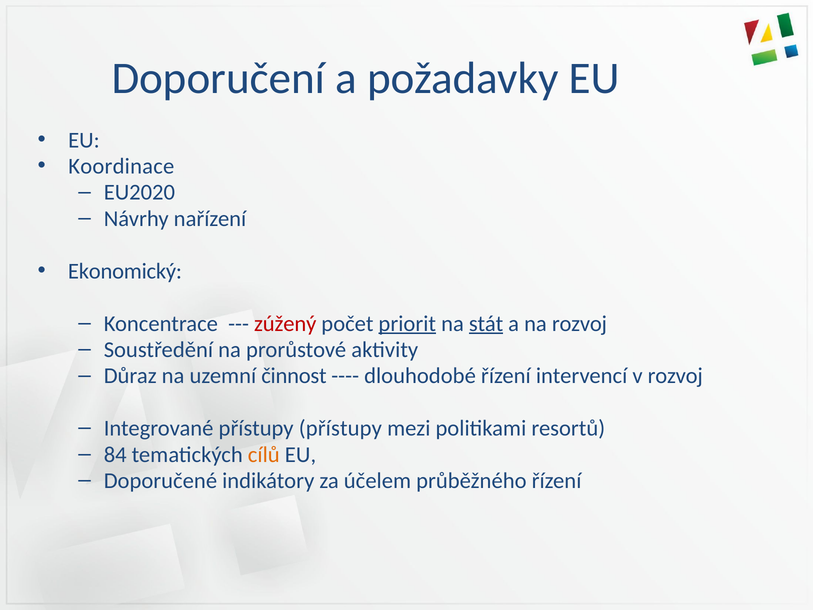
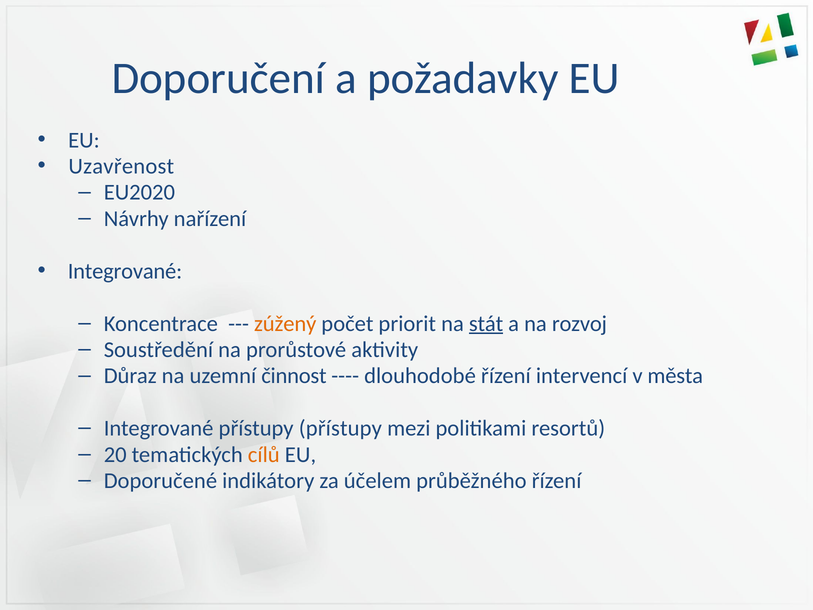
Koordinace: Koordinace -> Uzavřenost (121, 166)
Ekonomický: Ekonomický -> Integrované (125, 271)
zúžený colour: red -> orange (285, 323)
priorit underline: present -> none (407, 323)
v rozvoj: rozvoj -> města (675, 376)
84: 84 -> 20 (115, 454)
